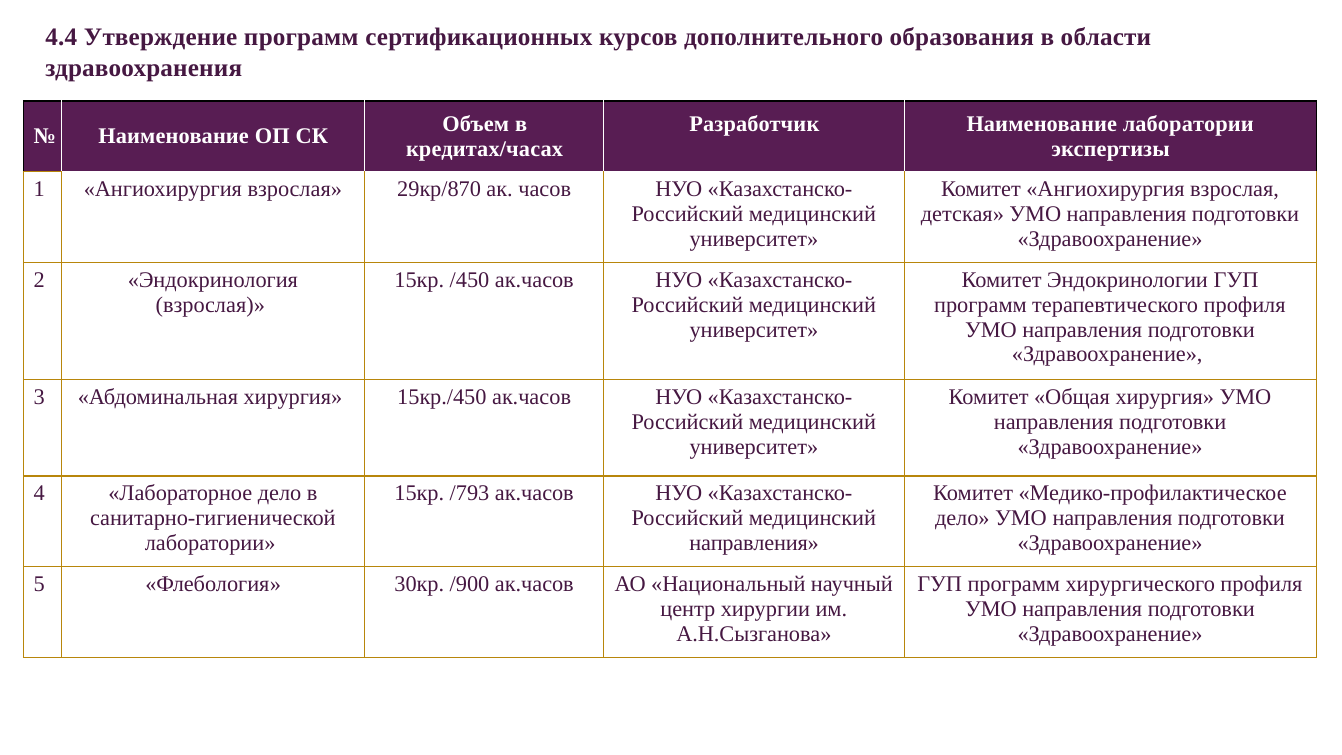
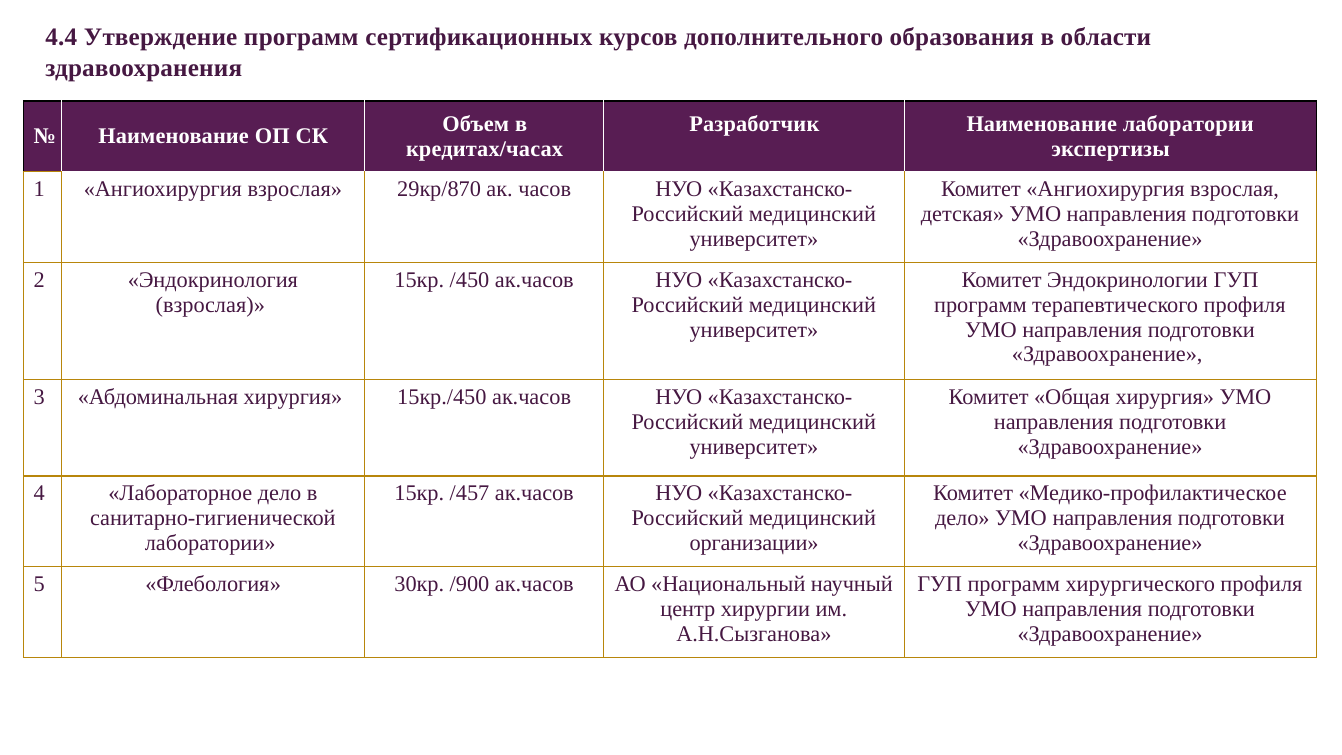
/793: /793 -> /457 (470, 493)
направления: направления -> организации (754, 543)
